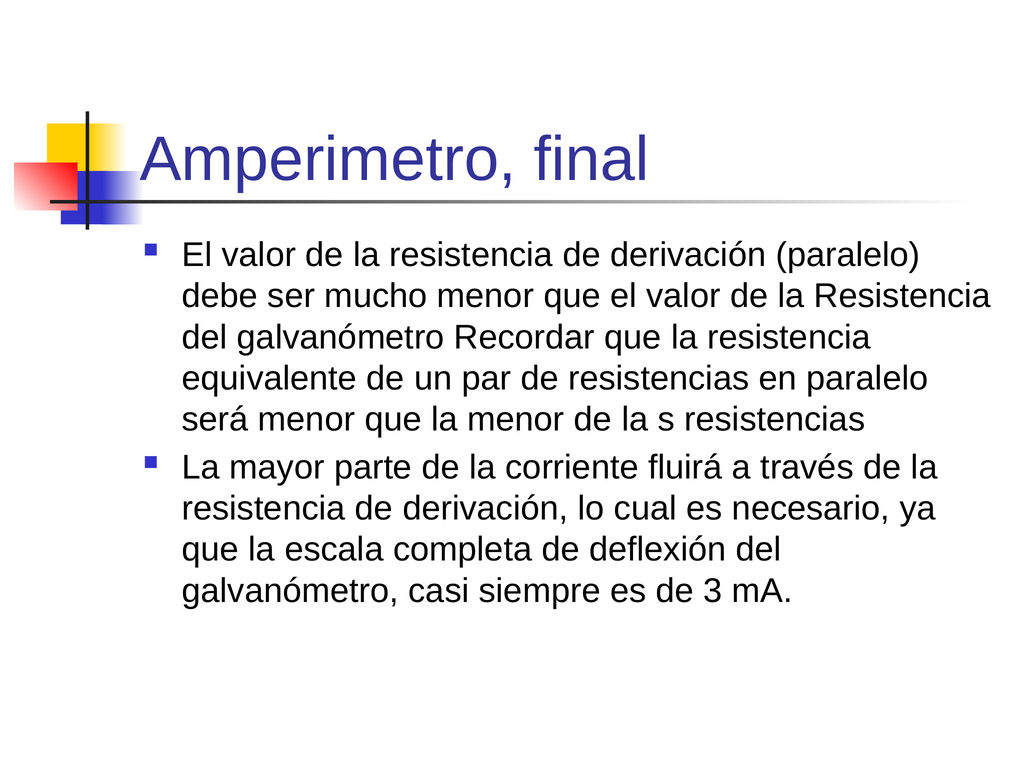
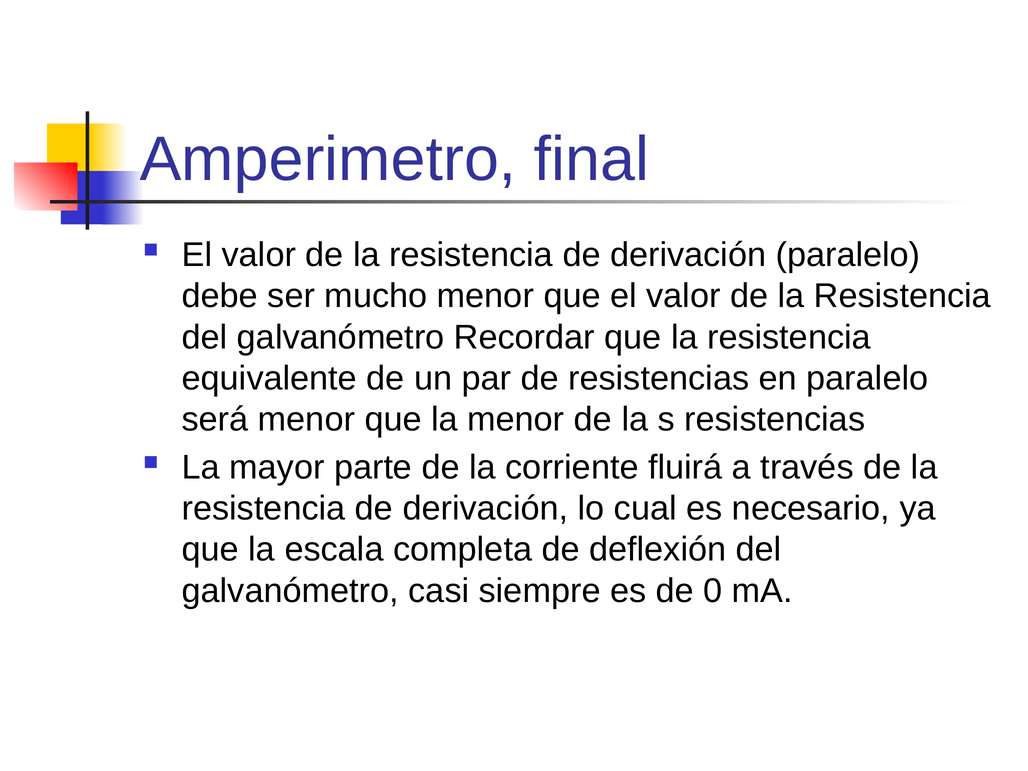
3: 3 -> 0 (713, 591)
